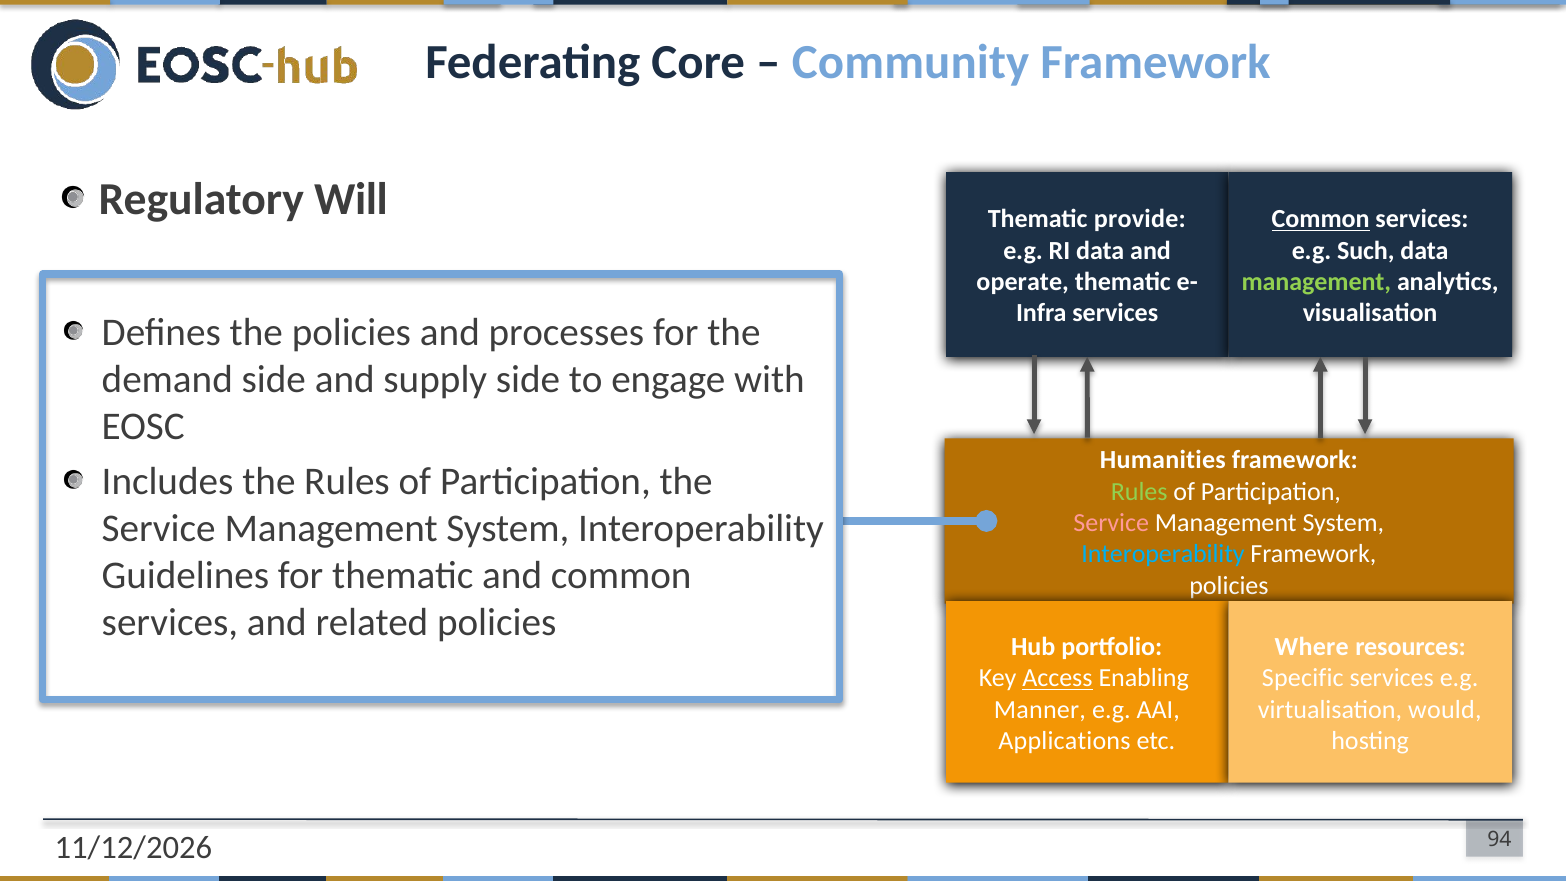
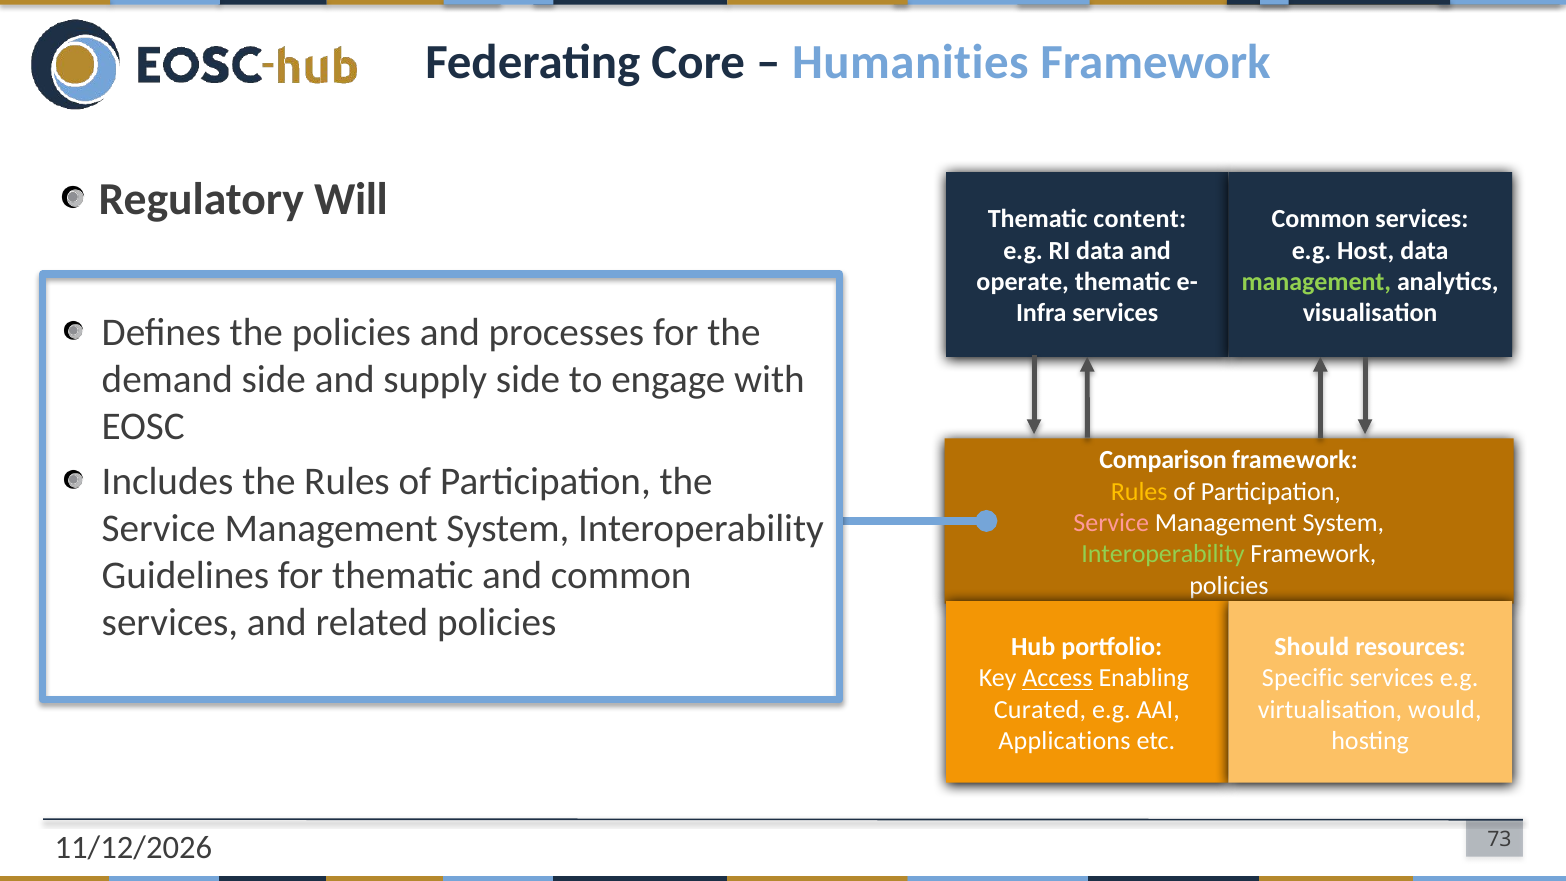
Community: Community -> Humanities (910, 63)
provide: provide -> content (1140, 219)
Common underline: present -> none (1321, 219)
Such: Such -> Host (1366, 251)
Humanities: Humanities -> Comparison (1163, 460)
Rules colour: light green -> yellow (1139, 491)
Interoperability colour: light blue -> light green (1163, 554)
Where: Where -> Should (1312, 647)
Manner: Manner -> Curated (1040, 709)
94: 94 -> 73 (1499, 840)
